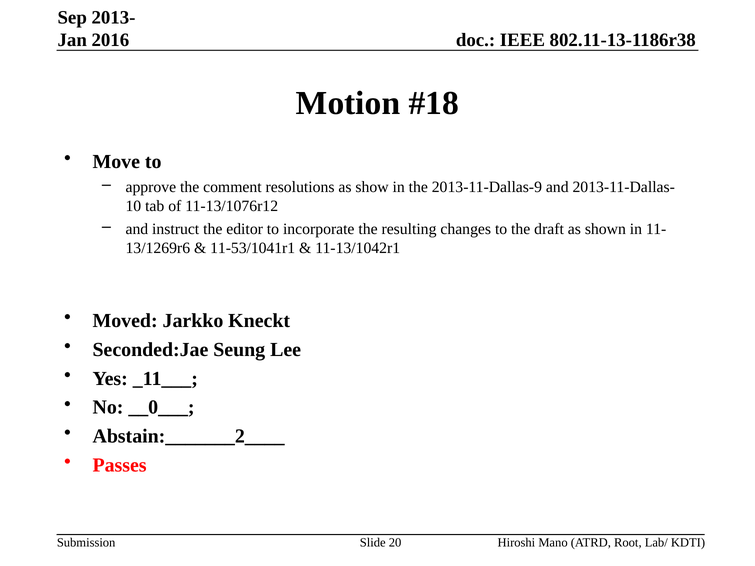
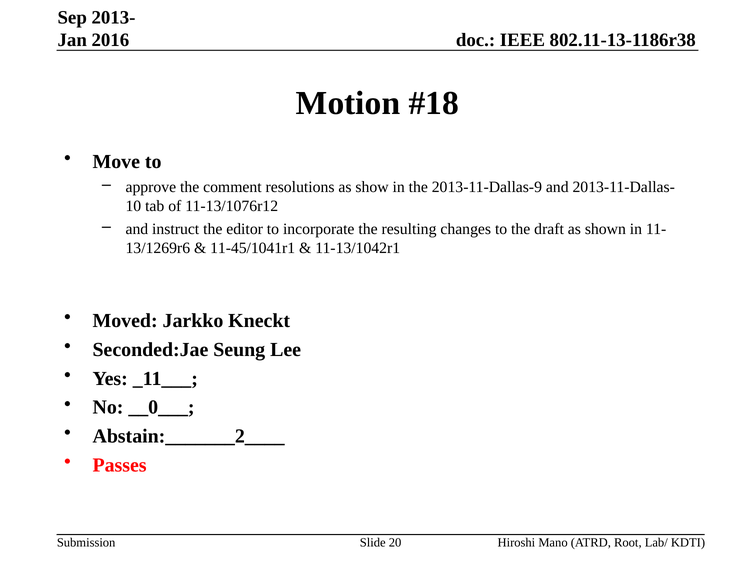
11-53/1041r1: 11-53/1041r1 -> 11-45/1041r1 (253, 248)
